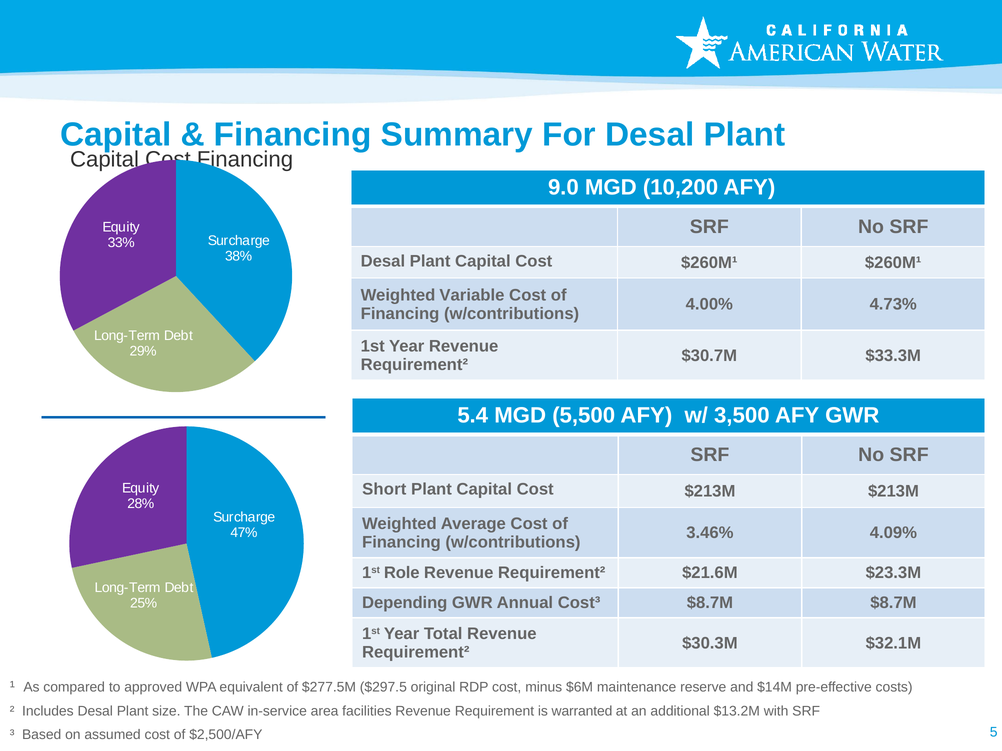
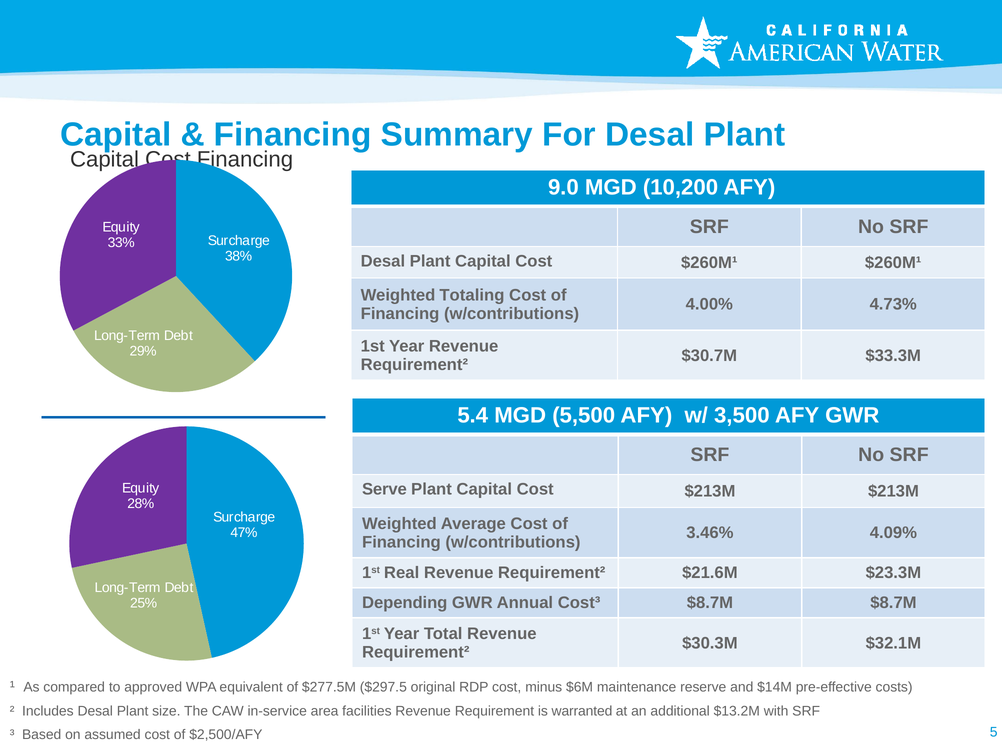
Variable: Variable -> Totaling (472, 295)
Short: Short -> Serve (384, 489)
Role: Role -> Real (402, 573)
